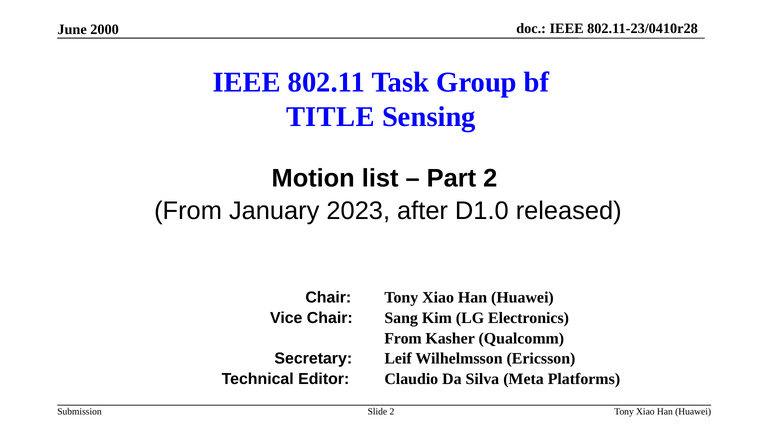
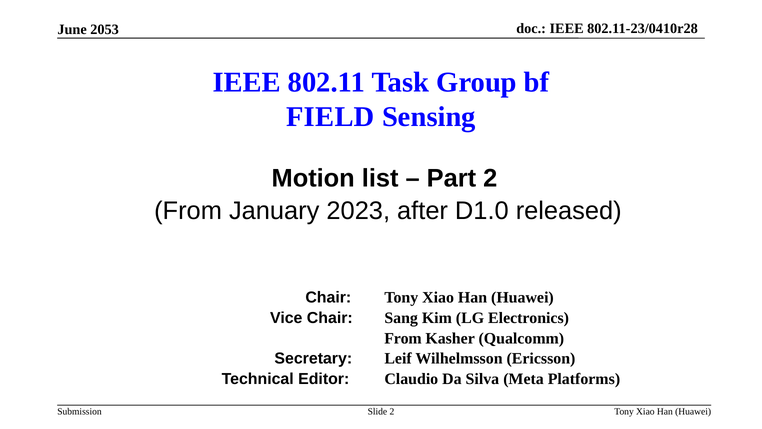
2000: 2000 -> 2053 (105, 30)
TITLE: TITLE -> FIELD (330, 117)
